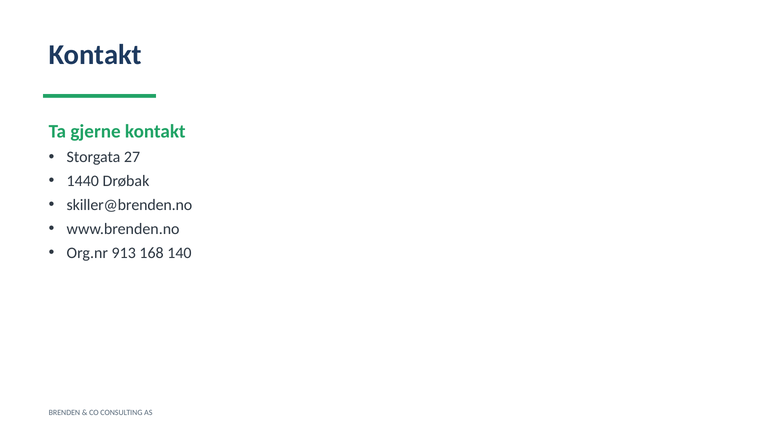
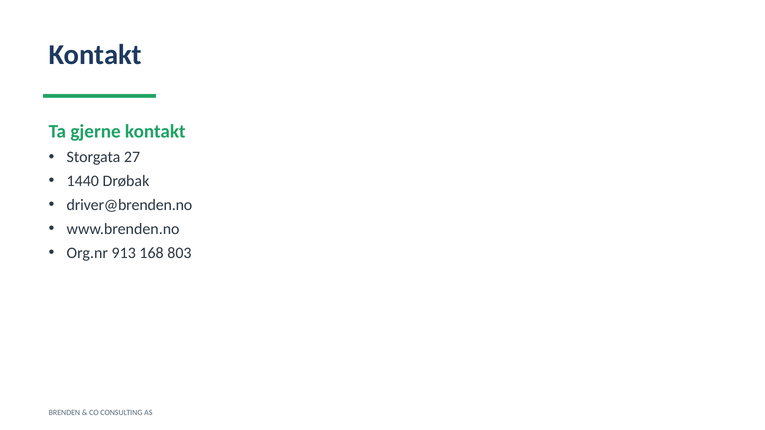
skiller@brenden.no: skiller@brenden.no -> driver@brenden.no (129, 205)
140: 140 -> 803 (179, 253)
